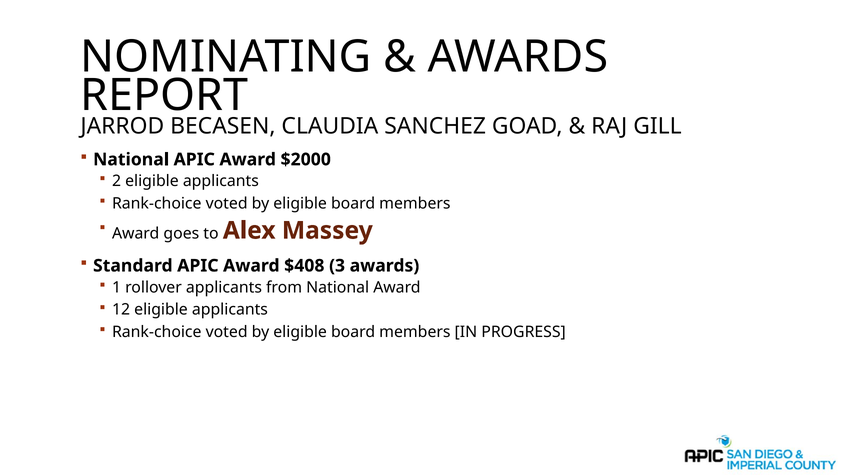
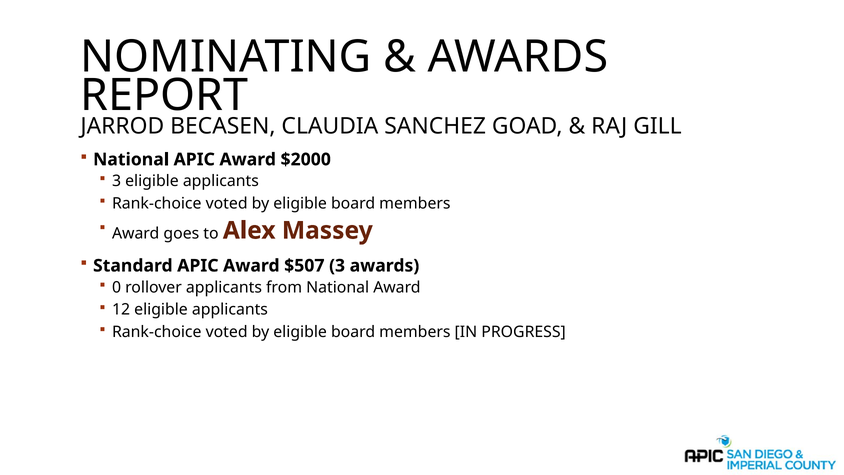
2: 2 -> 3 (117, 181)
$408: $408 -> $507 (304, 266)
1: 1 -> 0 (117, 287)
